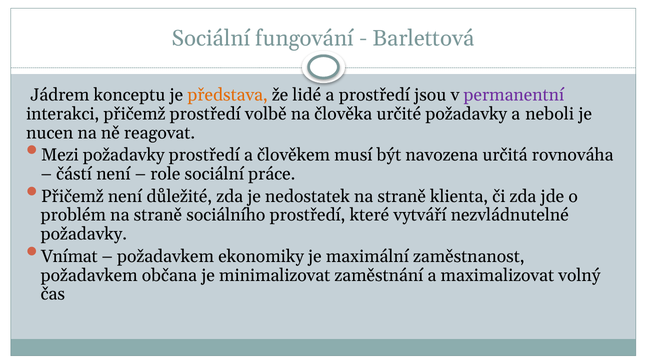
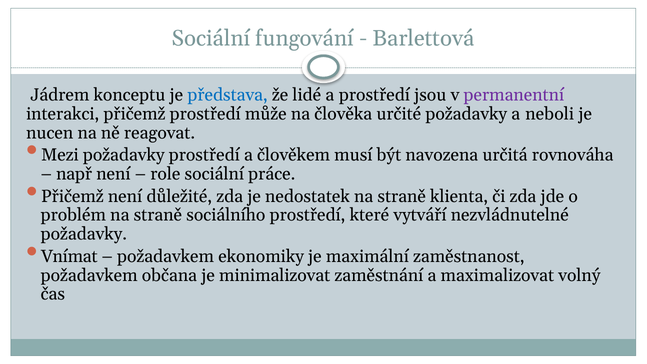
představa colour: orange -> blue (228, 95)
volbě: volbě -> může (266, 114)
částí: částí -> např (74, 174)
